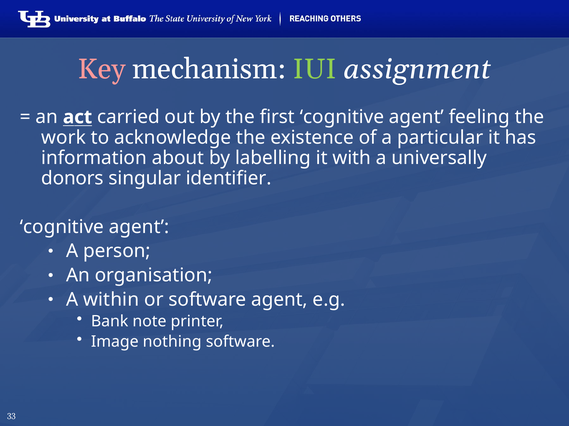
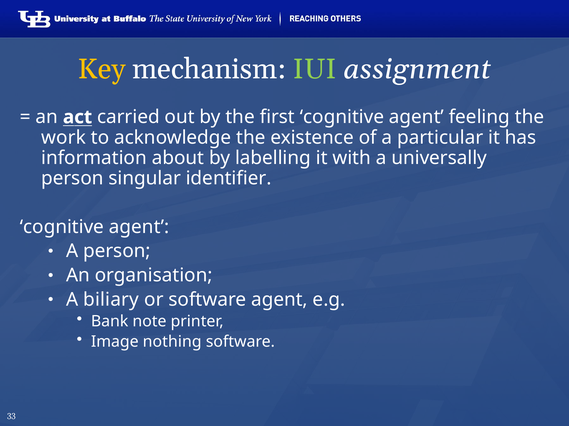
Key colour: pink -> yellow (102, 69)
donors: donors -> person (72, 179)
within: within -> biliary (111, 300)
